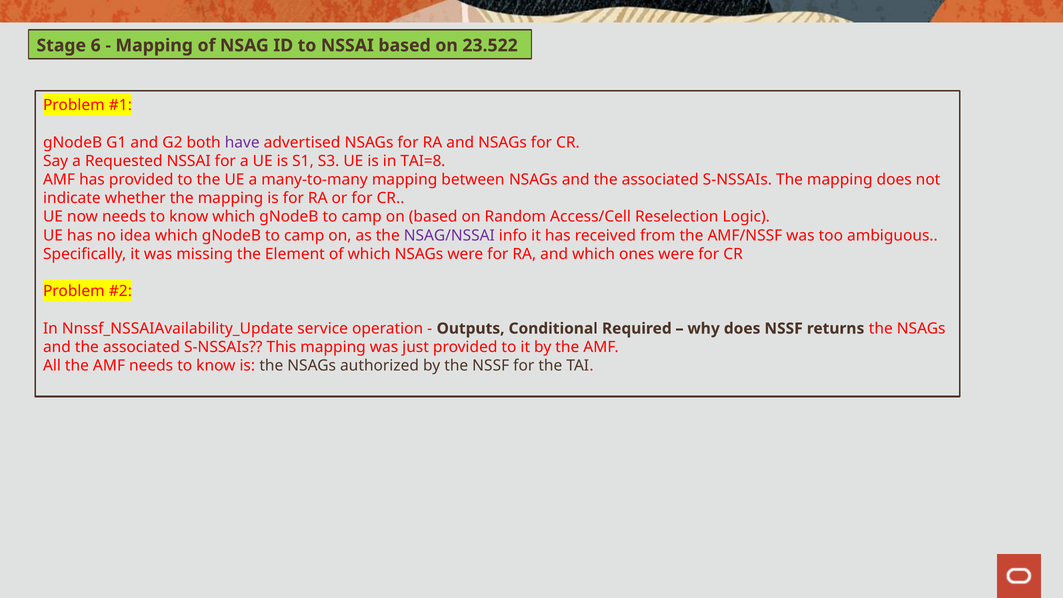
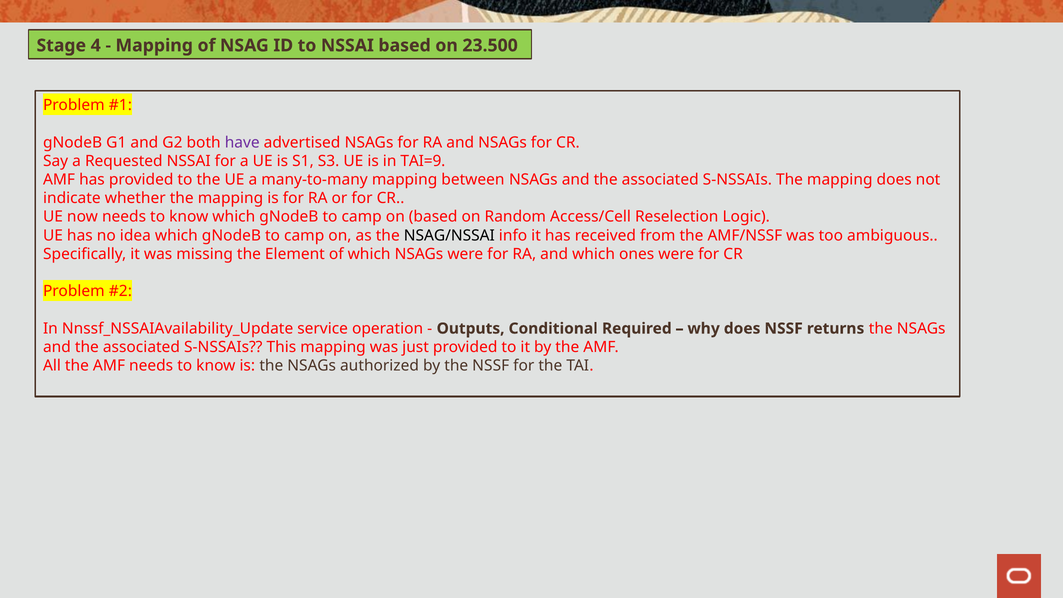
6: 6 -> 4 (96, 46)
23.522: 23.522 -> 23.500 (490, 46)
TAI=8: TAI=8 -> TAI=9 (423, 161)
NSAG/NSSAI colour: purple -> black (449, 235)
